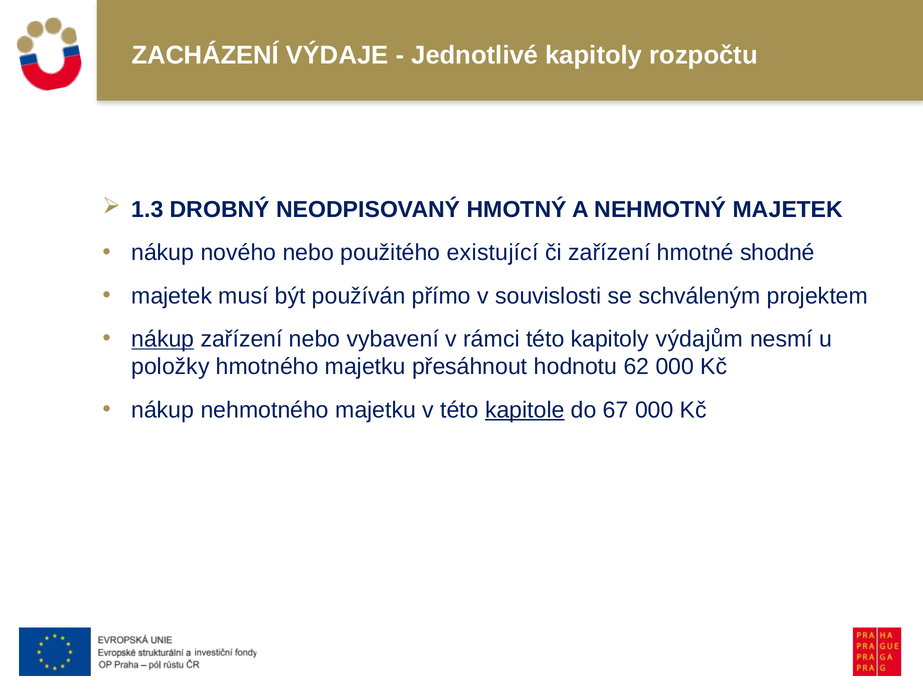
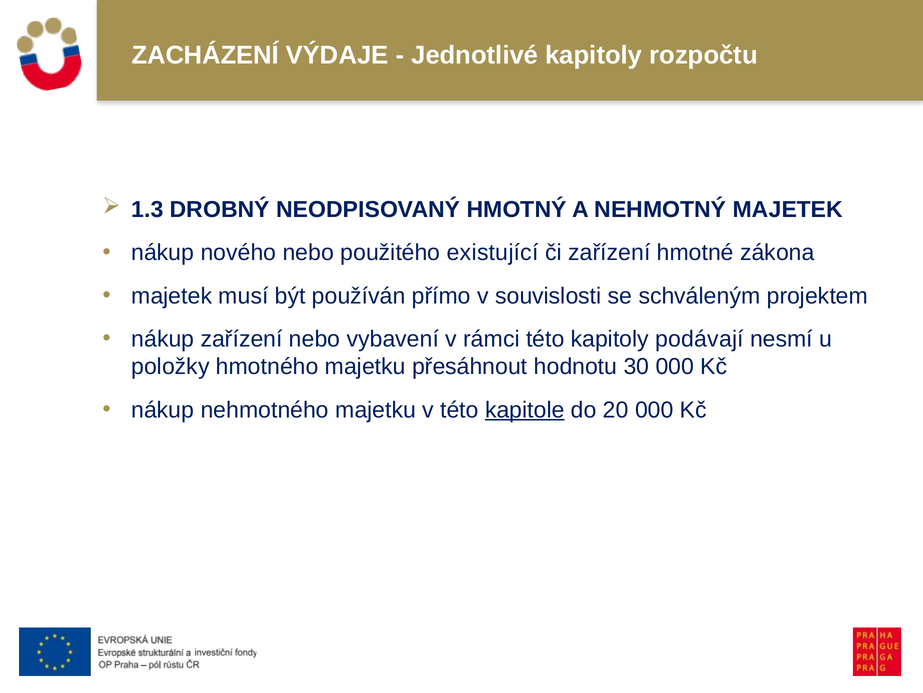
shodné: shodné -> zákona (777, 253)
nákup underline: present -> none (163, 339)
výdajům: výdajům -> podávají (700, 339)
62: 62 -> 30 (636, 366)
67: 67 -> 20 (616, 410)
